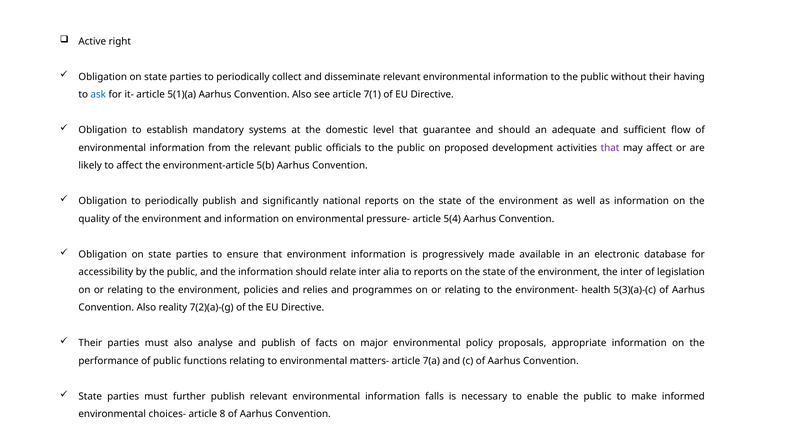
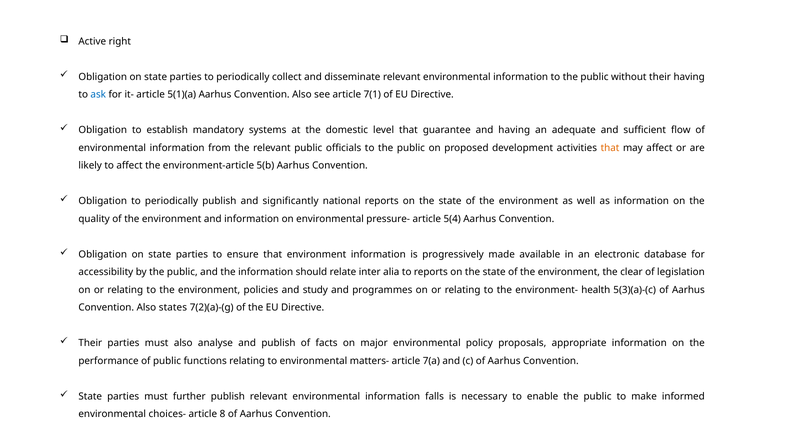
and should: should -> having (514, 130)
that colour: purple -> orange (610, 148)
the inter: inter -> clear (631, 272)
relies: relies -> study (315, 290)
reality: reality -> states (173, 308)
